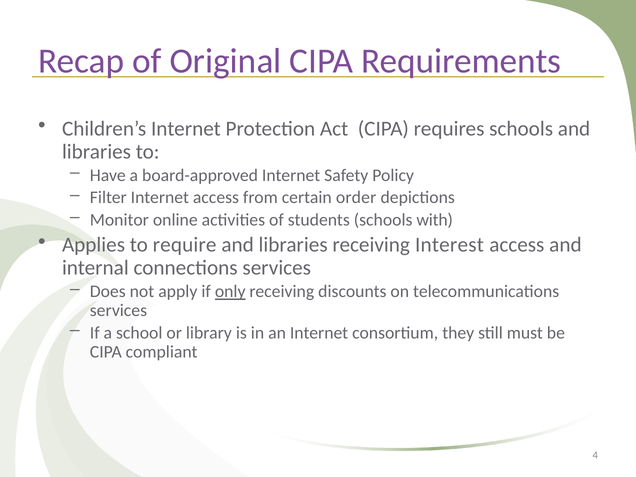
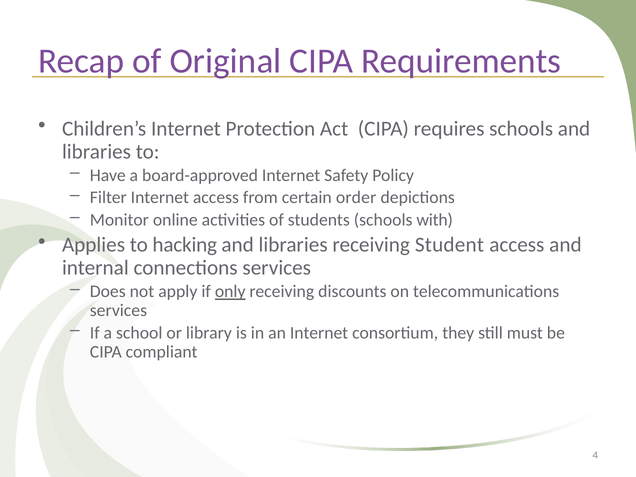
require: require -> hacking (185, 245)
Interest: Interest -> Student (449, 245)
